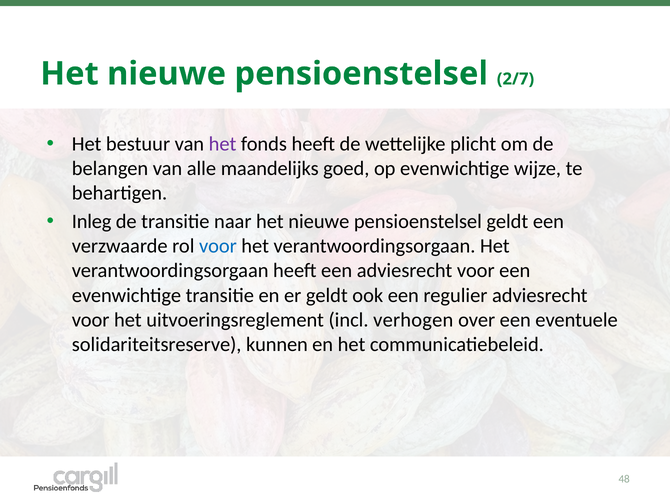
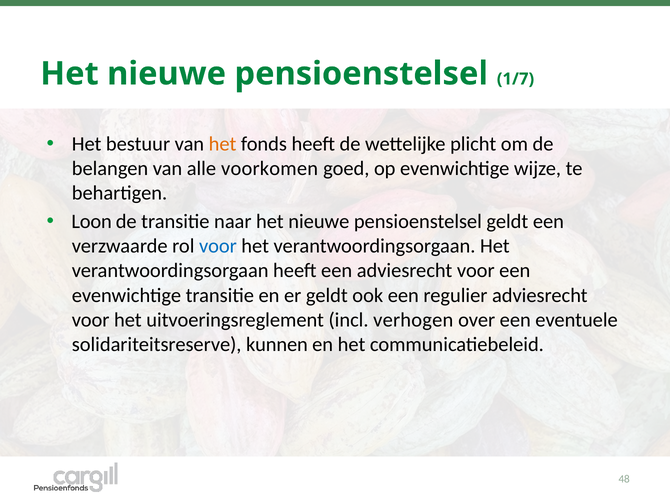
2/7: 2/7 -> 1/7 (515, 79)
het colour: purple -> orange (223, 144)
maandelijks: maandelijks -> voorkomen (270, 169)
Inleg: Inleg -> Loon (92, 222)
